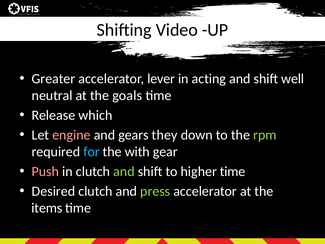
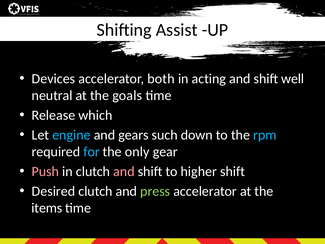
Video: Video -> Assist (177, 30)
Greater: Greater -> Devices (53, 79)
lever: lever -> both (161, 79)
engine colour: pink -> light blue (71, 135)
they: they -> such (165, 135)
rpm colour: light green -> light blue (265, 135)
with: with -> only (137, 152)
and colour: light green -> pink (124, 171)
higher time: time -> shift (233, 171)
